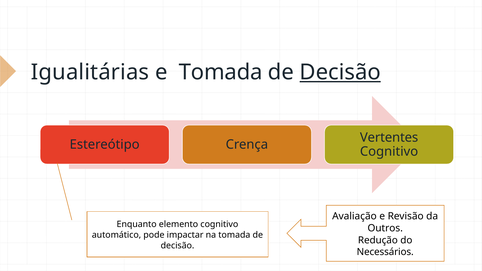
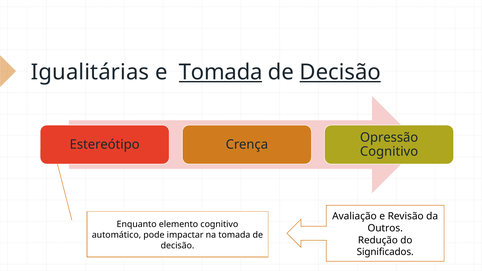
Tomada underline: none -> present (221, 72)
Vertentes: Vertentes -> Opressão (389, 138)
Necessários: Necessários -> Significados (385, 252)
